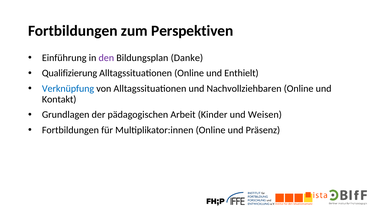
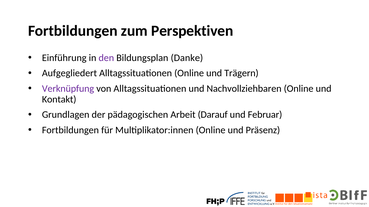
Qualifizierung: Qualifizierung -> Aufgegliedert (69, 73)
Enthielt: Enthielt -> Trägern (241, 73)
Verknüpfung colour: blue -> purple (68, 89)
Kinder: Kinder -> Darauf (213, 115)
Weisen: Weisen -> Februar (265, 115)
